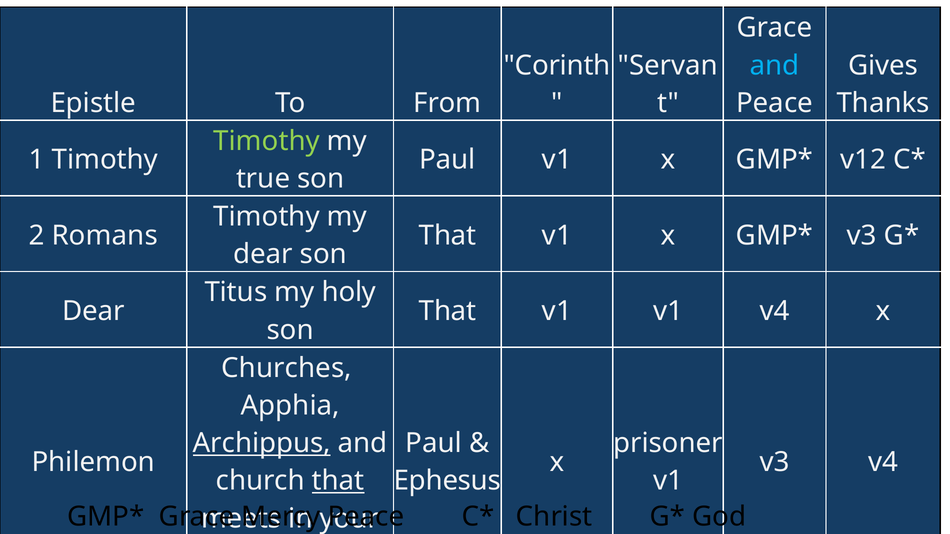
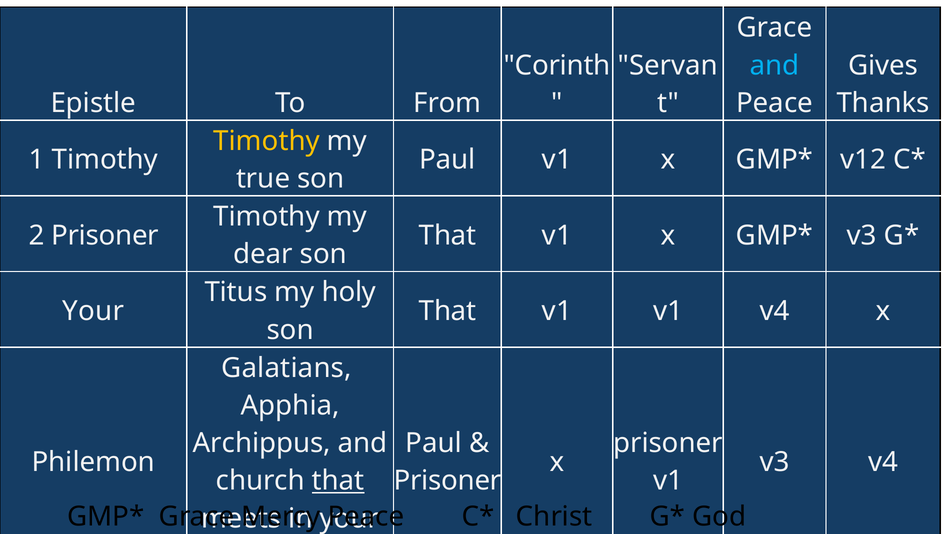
Timothy colour: light green -> yellow (267, 141)
2 Romans: Romans -> Prisoner (105, 236)
Dear: Dear -> Your (93, 311)
Churches: Churches -> Galatians (286, 368)
Archippus underline: present -> none (262, 444)
Ephesus: Ephesus -> Prisoner (447, 481)
